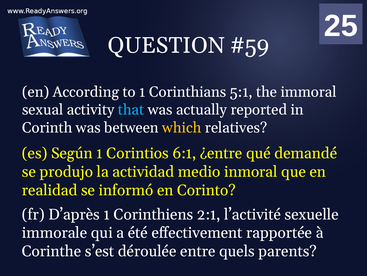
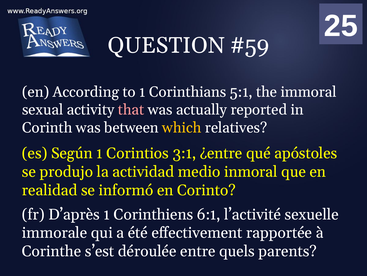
that colour: light blue -> pink (131, 110)
6:1: 6:1 -> 3:1 (184, 153)
demandé: demandé -> apóstoles (306, 153)
2:1: 2:1 -> 6:1 (209, 214)
